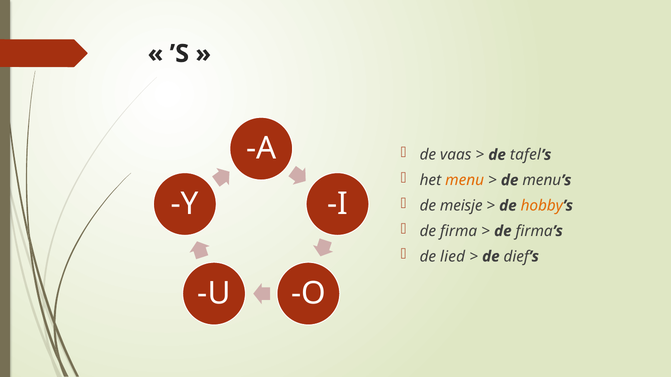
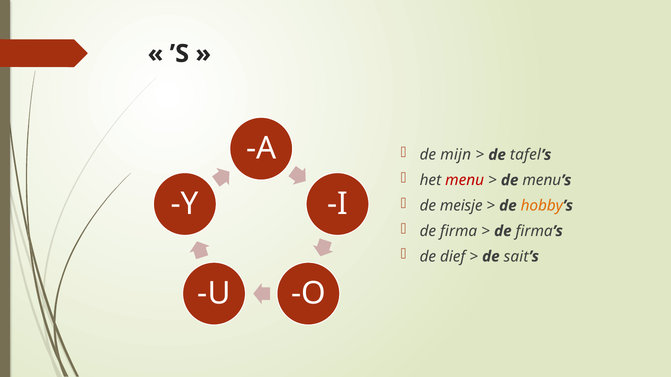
vaas: vaas -> mijn (456, 155)
menu colour: orange -> red (465, 180)
lied: lied -> dief (453, 257)
dief: dief -> sait (516, 257)
